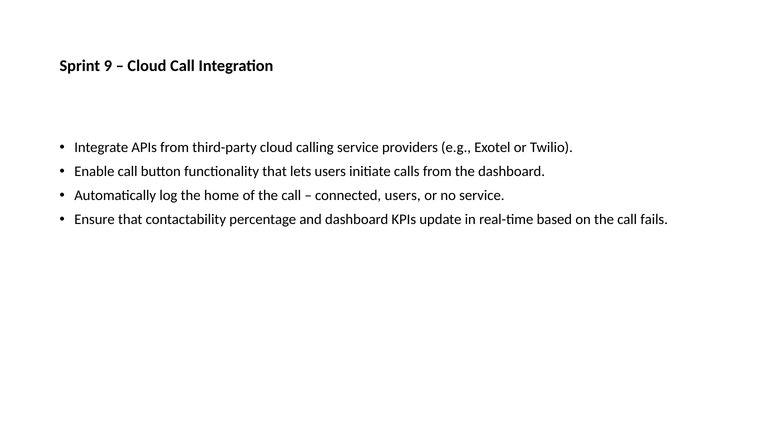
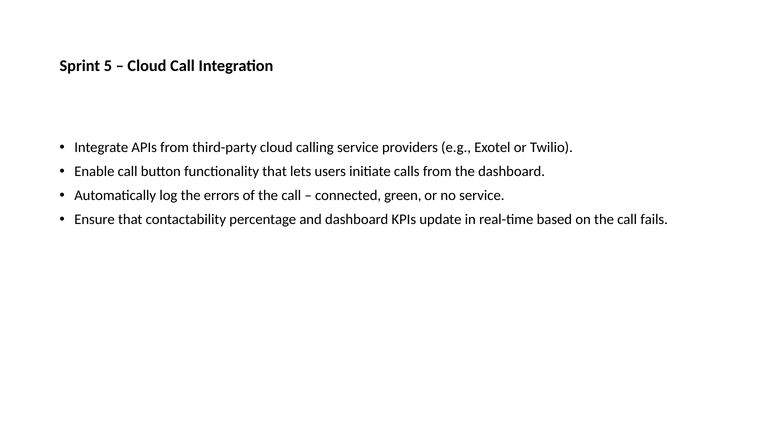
9: 9 -> 5 (108, 66)
home: home -> errors (222, 195)
connected users: users -> green (403, 195)
